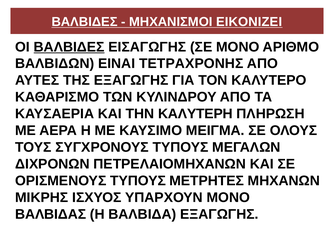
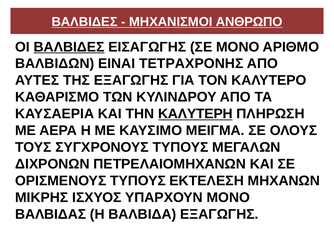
ΕΙΚΟΝΙΖΕΙ: ΕΙΚΟΝΙΖΕΙ -> ΑΝΘΡΩΠΟ (249, 22)
ΚΑΛΥΤΕΡΗ underline: none -> present (195, 114)
ΜΕΤΡΗΤΕΣ: ΜΕΤΡΗΤΕΣ -> ΕΚΤΕΛΕΣΗ (207, 180)
